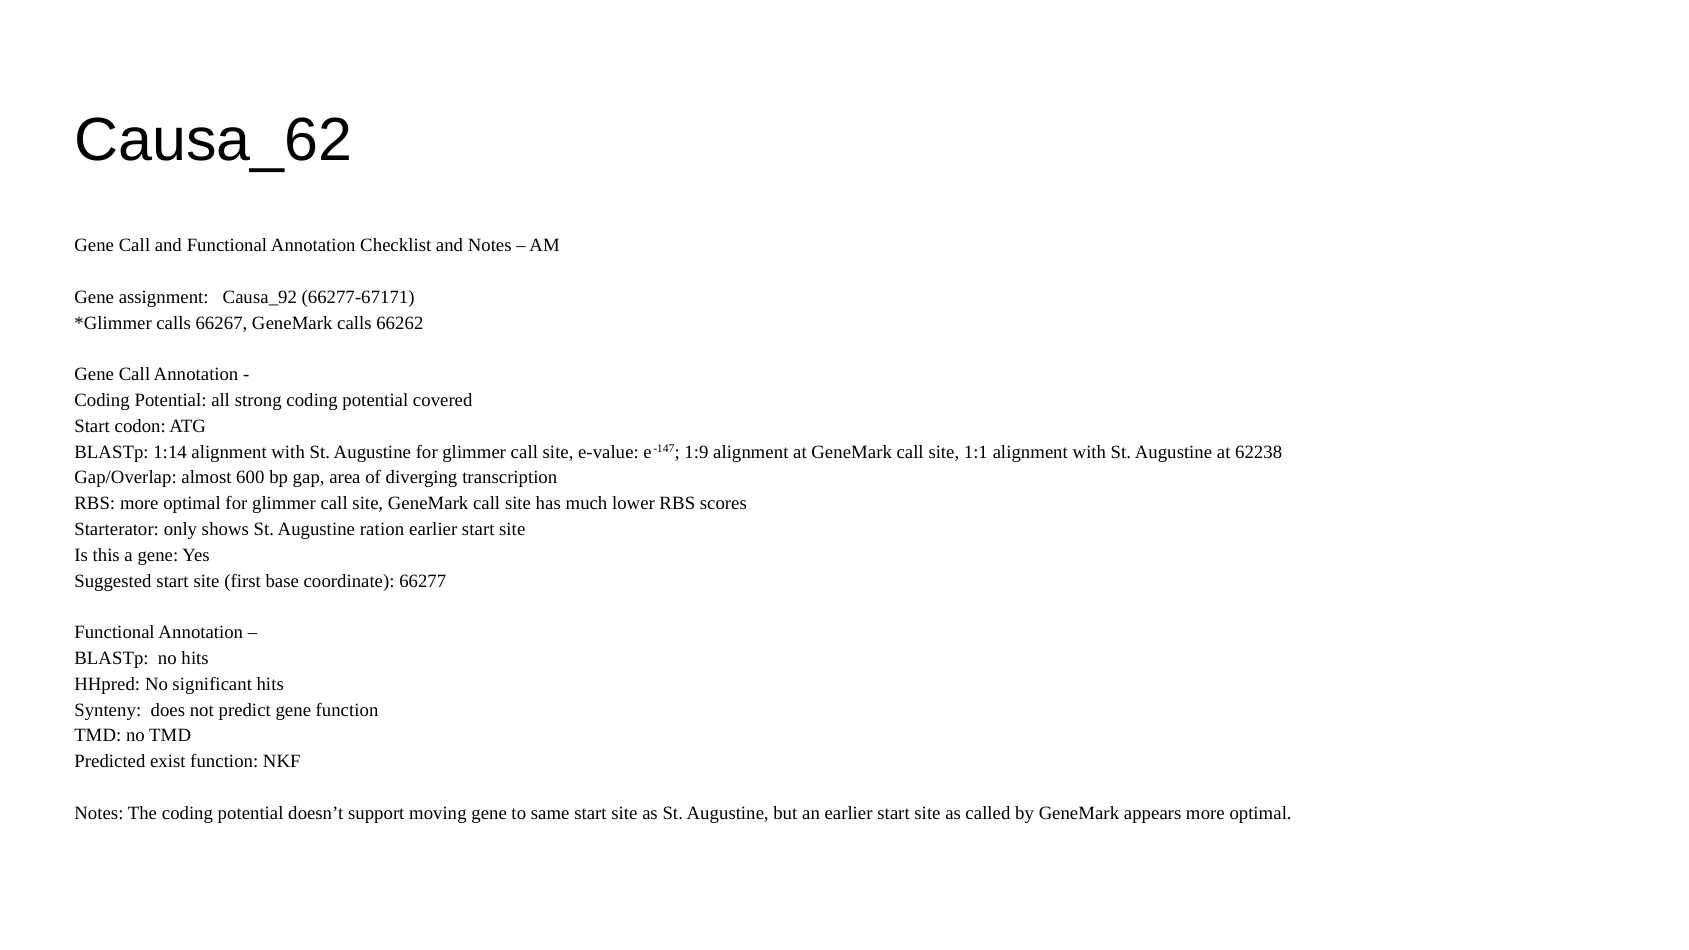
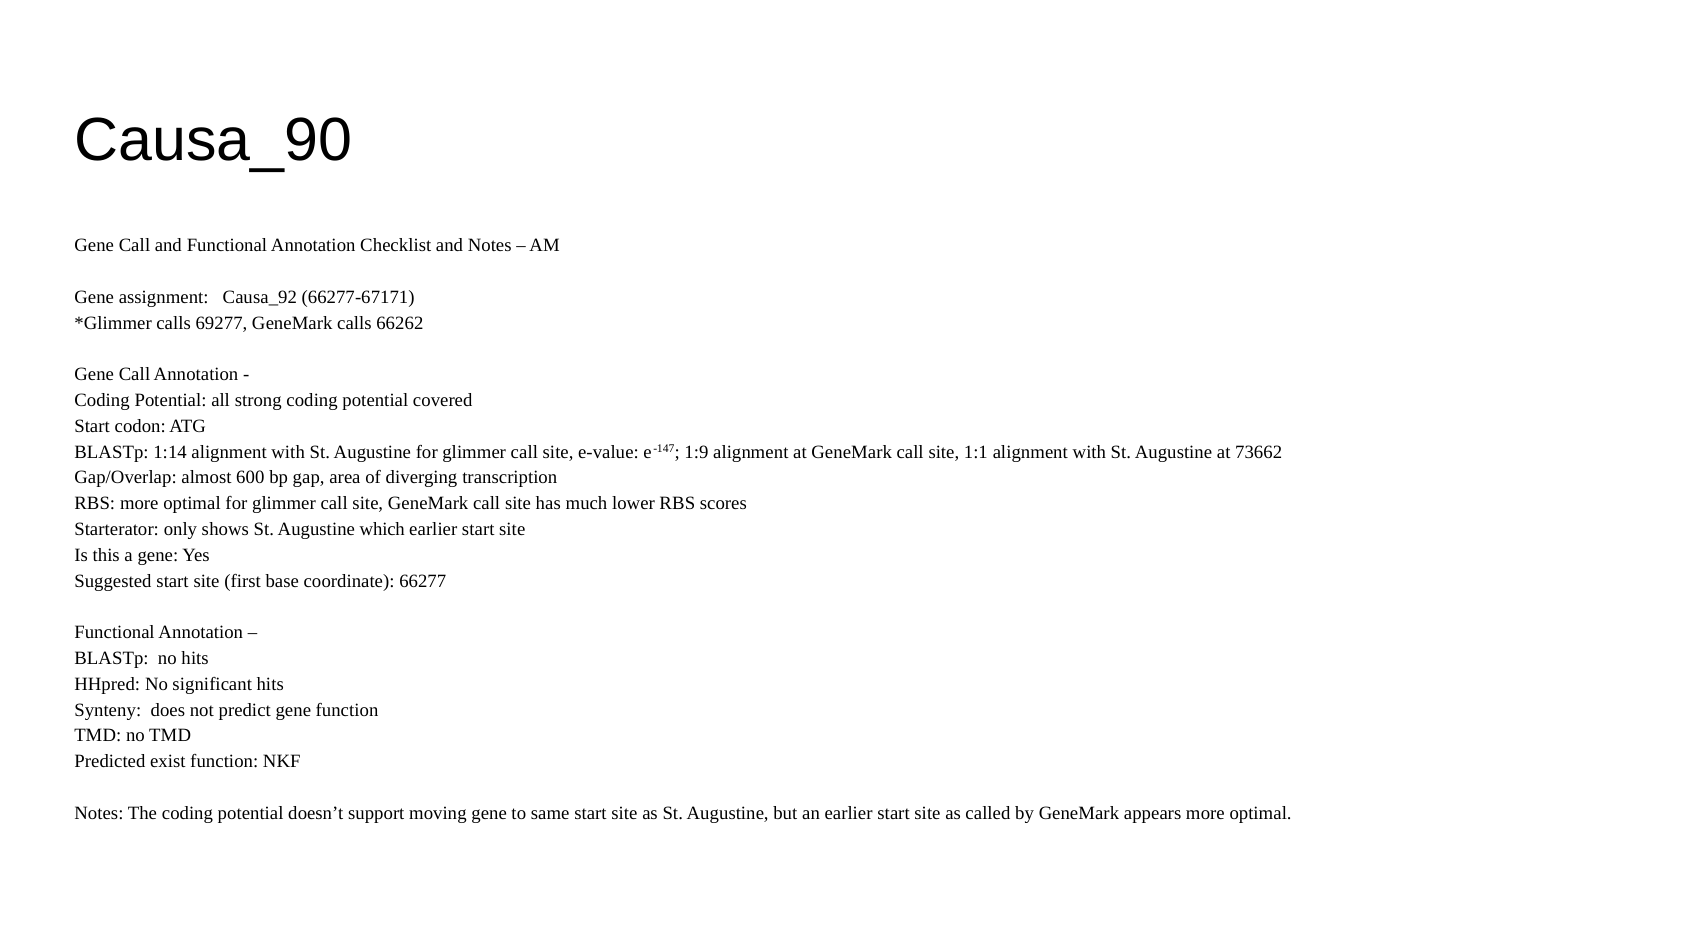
Causa_62: Causa_62 -> Causa_90 (213, 140)
66267: 66267 -> 69277 (221, 323)
62238: 62238 -> 73662 (1259, 452)
ration: ration -> which (382, 529)
